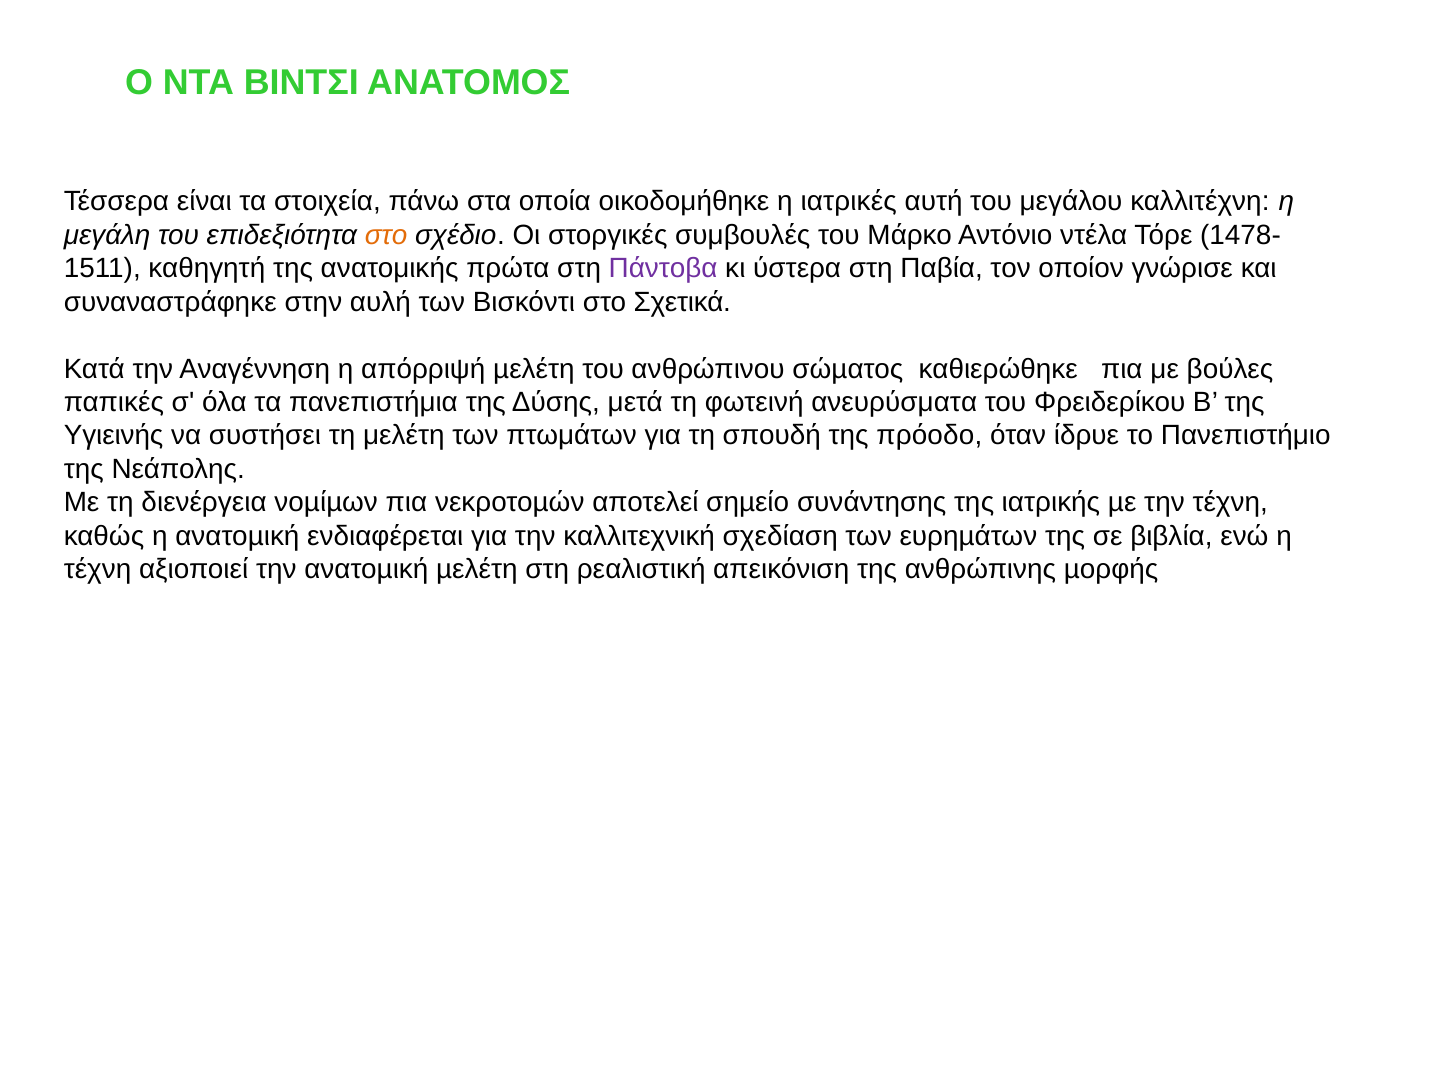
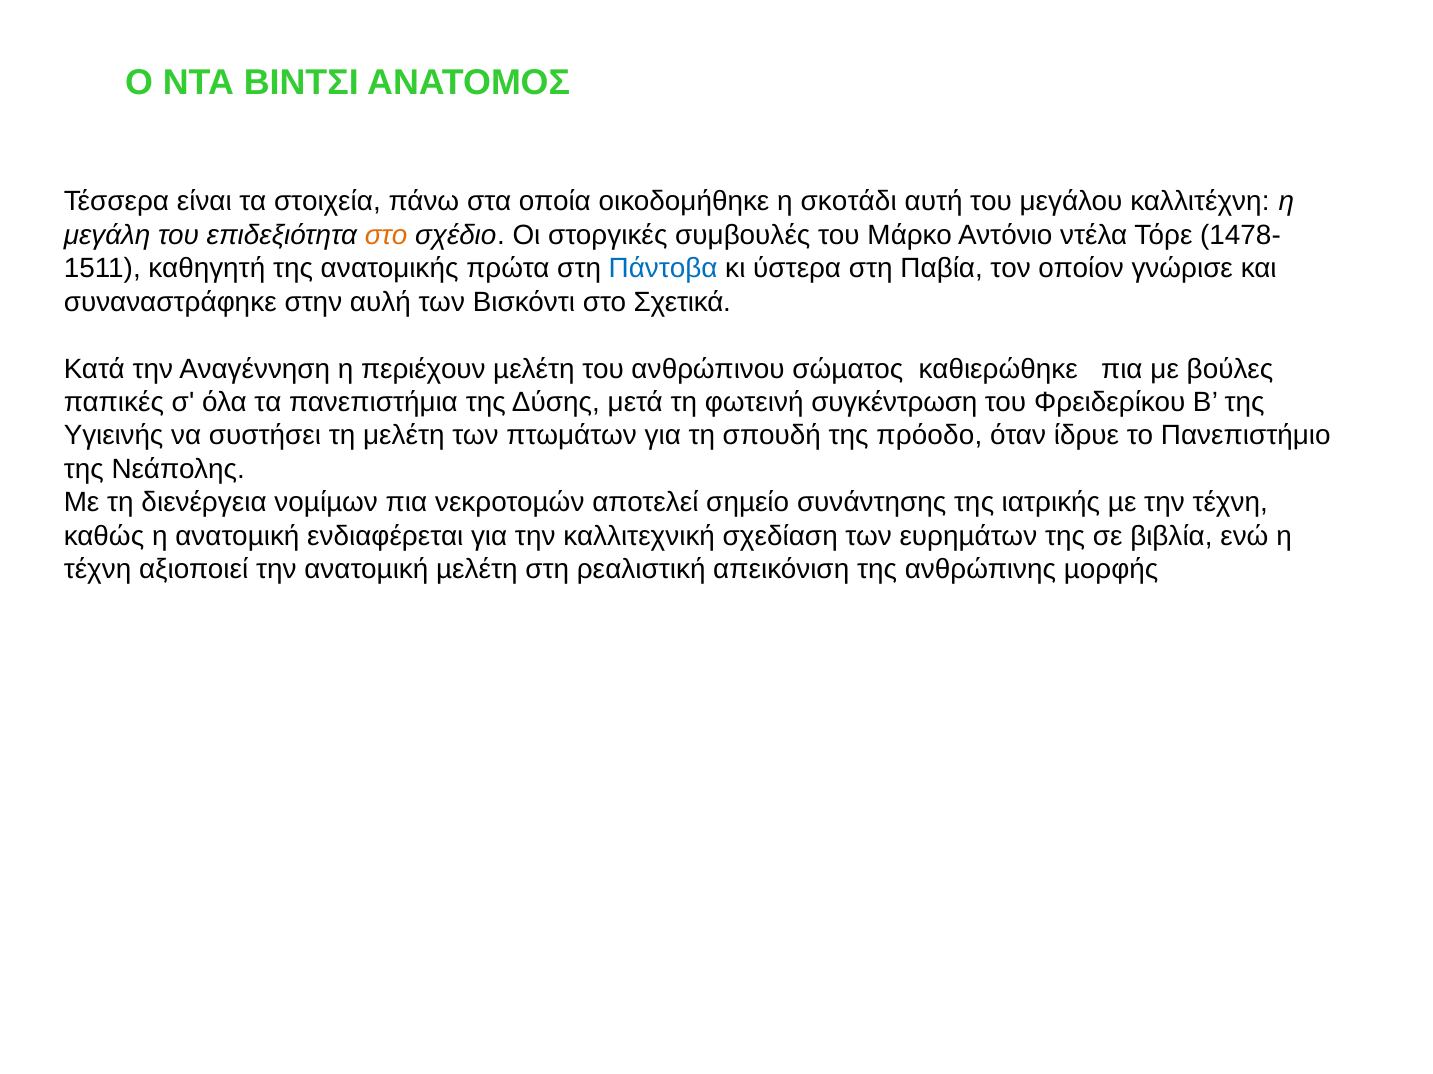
ιατρικές: ιατρικές -> σκοτάδι (849, 202)
Πάντοβα colour: purple -> blue (663, 269)
απόρριψή: απόρριψή -> περιέχουν (423, 369)
ανευρύσματα: ανευρύσματα -> συγκέντρωση (894, 403)
